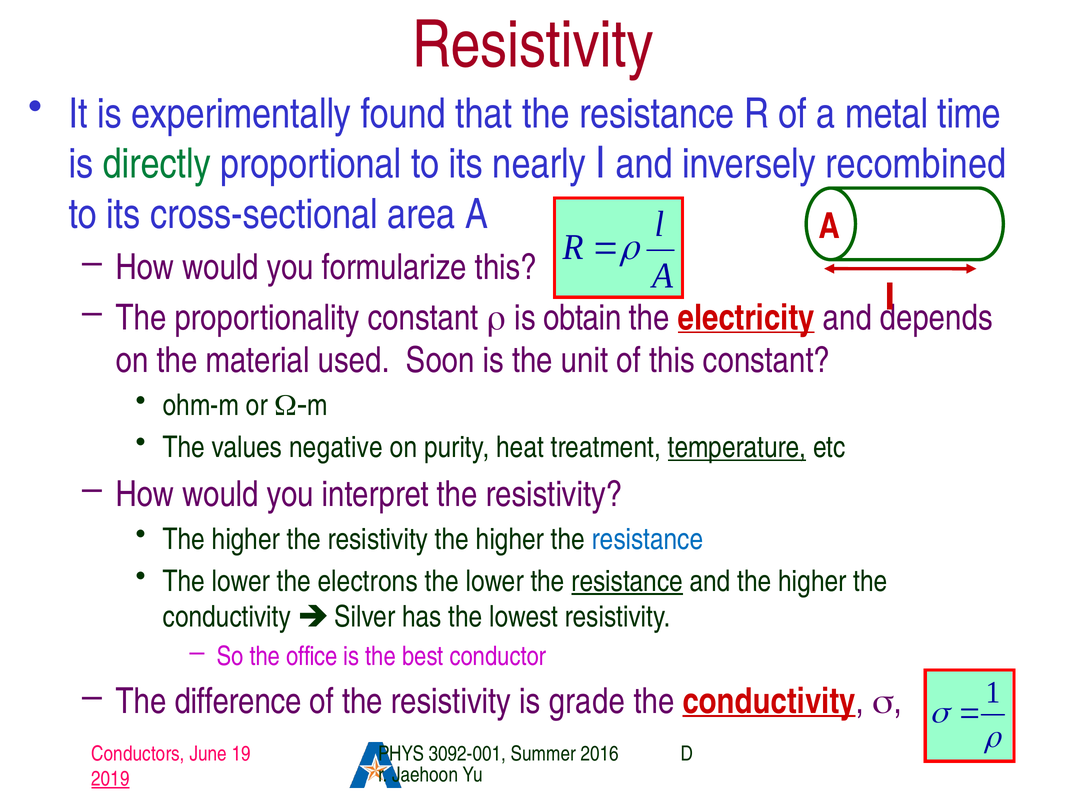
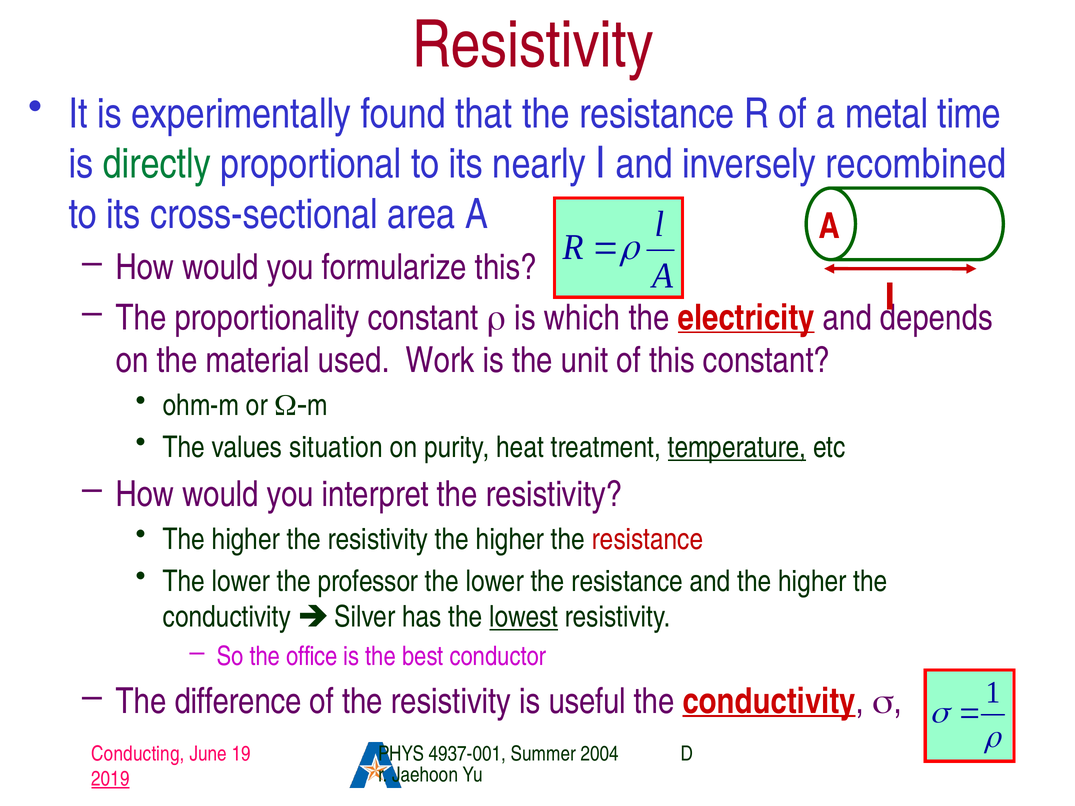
obtain: obtain -> which (582, 318)
Soon: Soon -> Work (440, 361)
negative: negative -> situation (336, 448)
resistance colour: blue -> red (647, 540)
electrons: electrons -> professor (368, 581)
resistance underline: present -> none (627, 581)
lowest underline: none -> present (524, 617)
grade: grade -> useful (587, 702)
Conductors: Conductors -> Conducting (138, 754)
3092-001: 3092-001 -> 4937-001 (467, 754)
2016: 2016 -> 2004 (600, 754)
